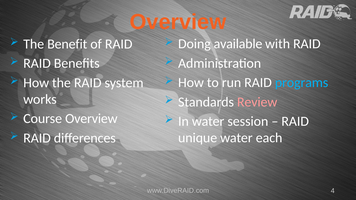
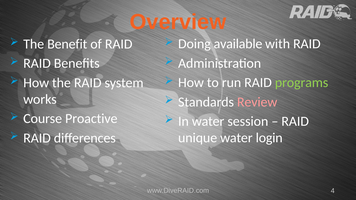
programs colour: light blue -> light green (302, 83)
Course Overview: Overview -> Proactive (91, 119)
each: each -> login (269, 138)
